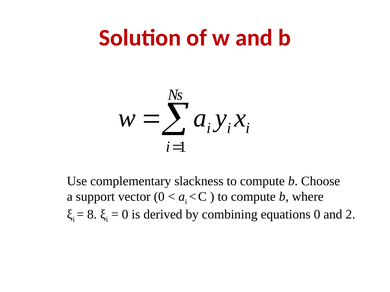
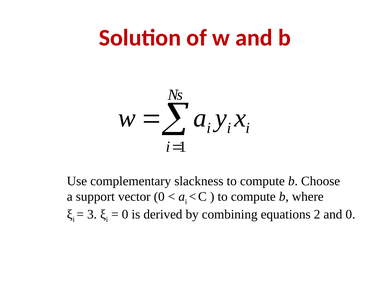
8: 8 -> 3 (92, 215)
equations 0: 0 -> 2 (317, 215)
and 2: 2 -> 0 (350, 215)
